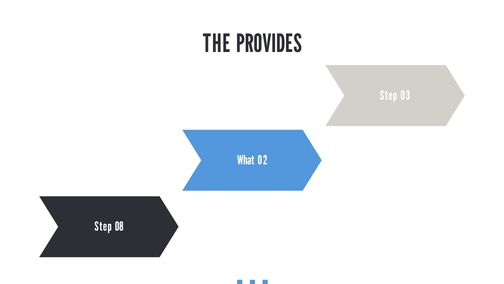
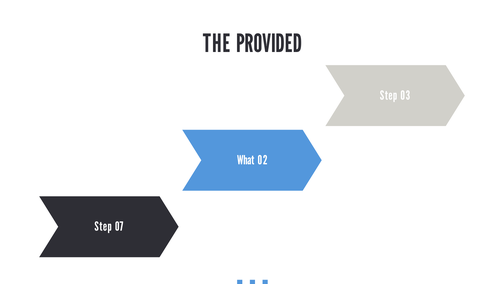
PROVIDES: PROVIDES -> PROVIDED (269, 44)
08: 08 -> 07 (119, 226)
